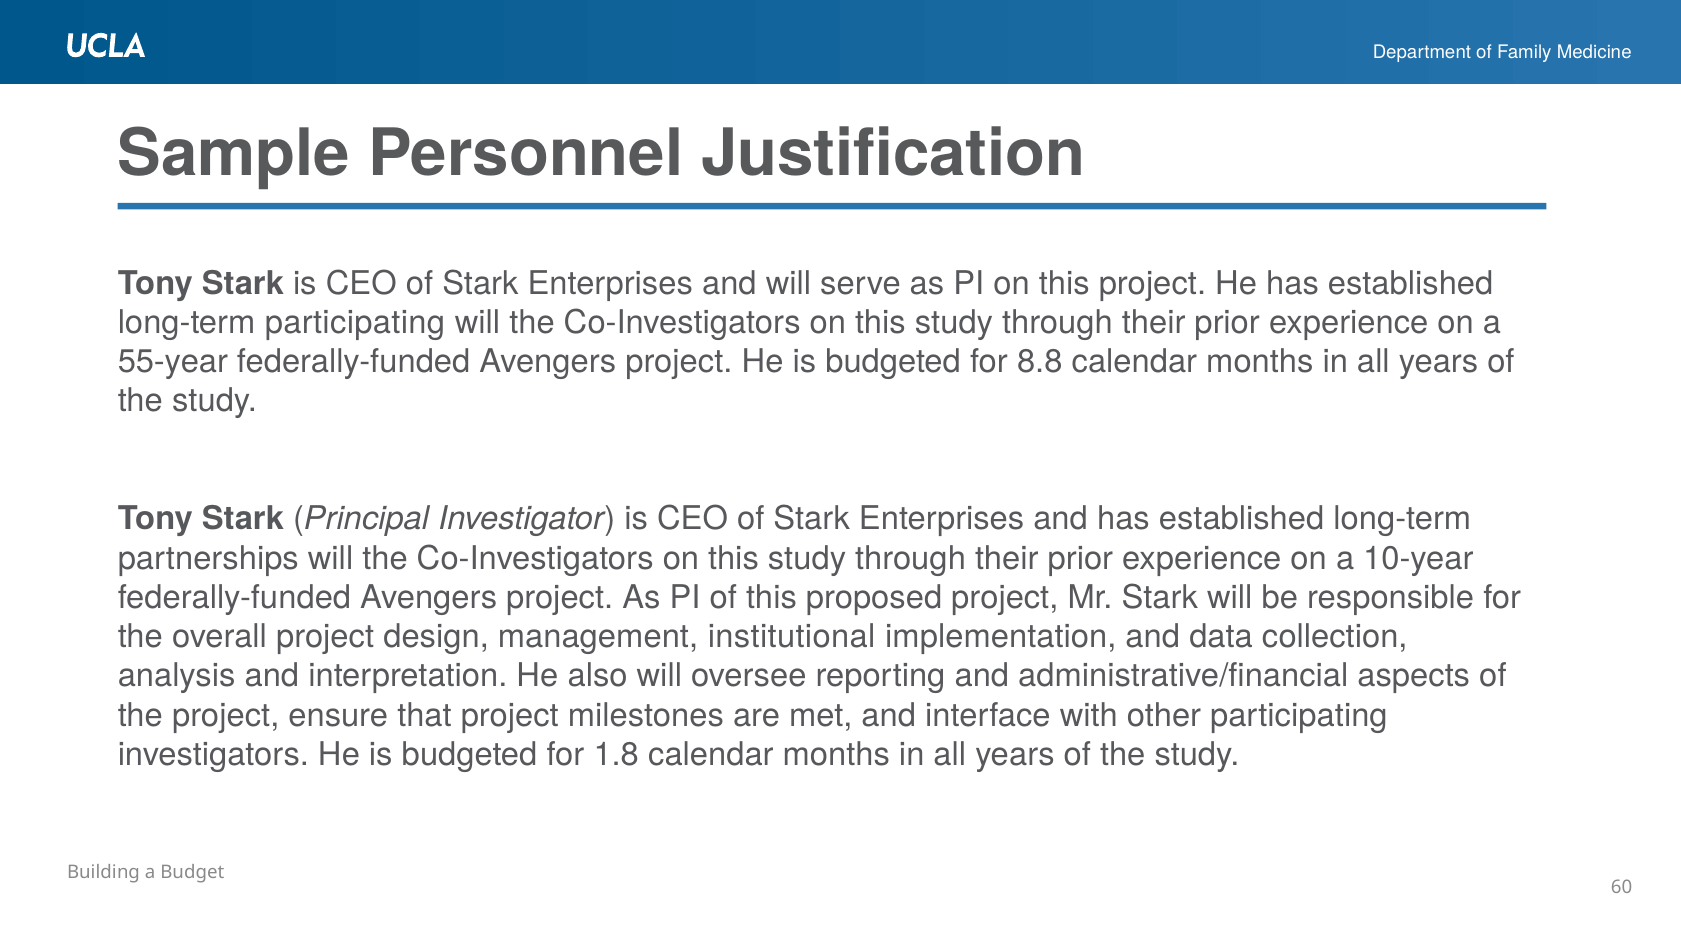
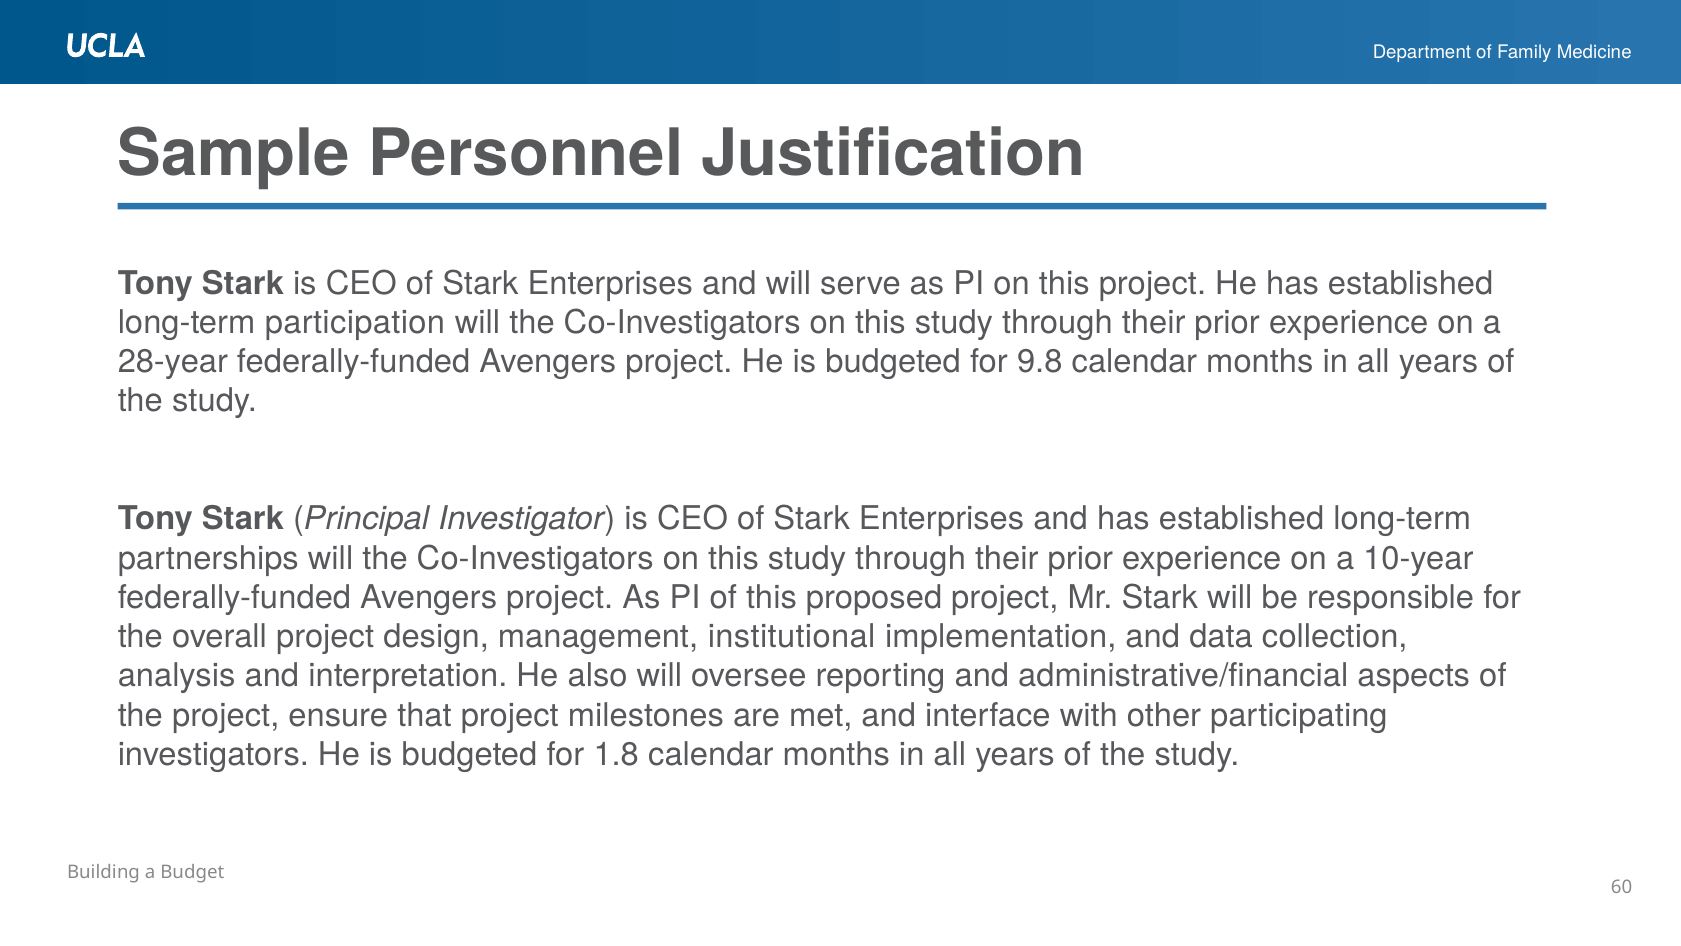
long-term participating: participating -> participation (355, 322)
55-year: 55-year -> 28-year (173, 362)
8.8: 8.8 -> 9.8 (1040, 362)
